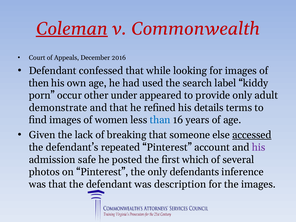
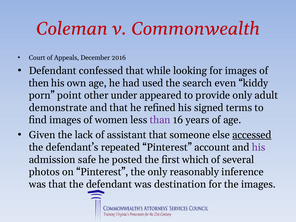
Coleman underline: present -> none (72, 29)
label: label -> even (225, 83)
occur: occur -> point (69, 95)
details: details -> signed (209, 108)
than colour: blue -> purple (160, 120)
breaking: breaking -> assistant (127, 135)
defendants: defendants -> reasonably (194, 172)
description: description -> destination (180, 184)
